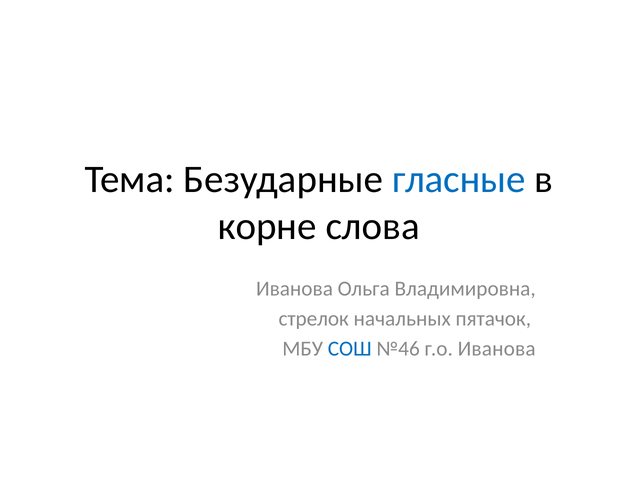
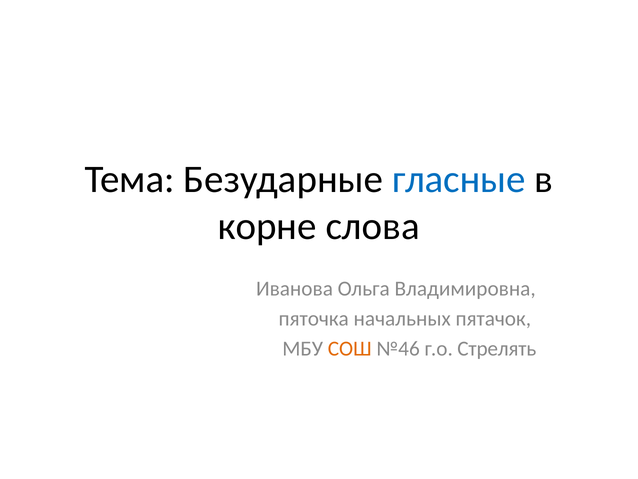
стрелок: стрелок -> пяточка (314, 318)
СОШ colour: blue -> orange (350, 348)
г.о Иванова: Иванова -> Стрелять (497, 348)
